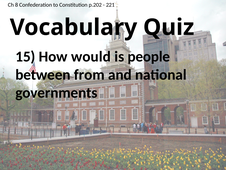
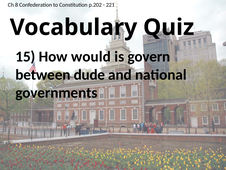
people: people -> govern (149, 56)
from: from -> dude (89, 74)
